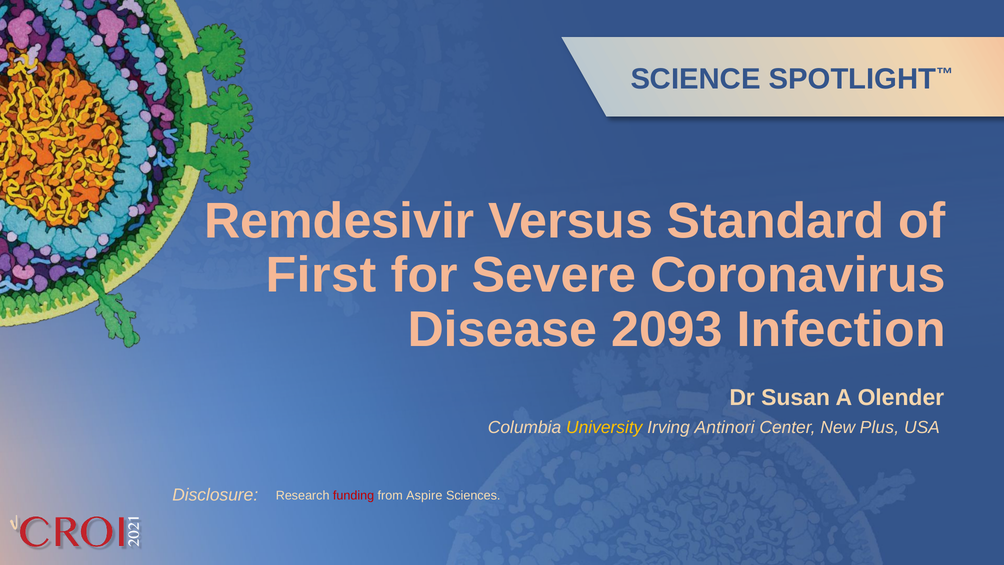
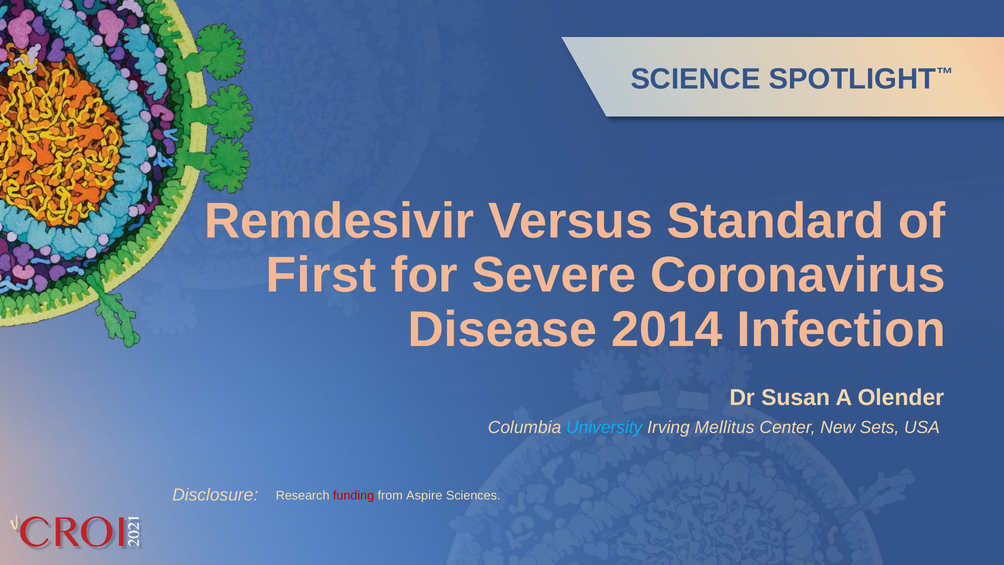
2093: 2093 -> 2014 (667, 329)
University colour: yellow -> light blue (604, 427)
Antinori: Antinori -> Mellitus (725, 427)
Plus: Plus -> Sets (879, 427)
